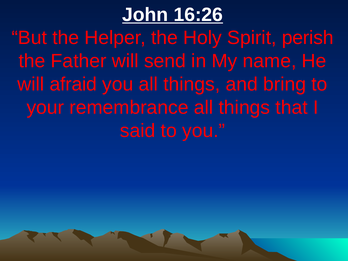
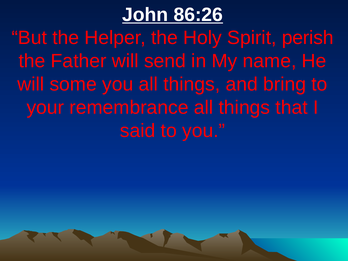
16:26: 16:26 -> 86:26 (198, 15)
afraid: afraid -> some (73, 84)
